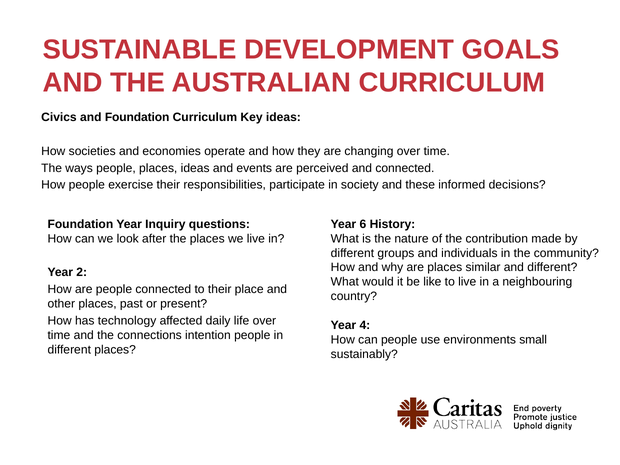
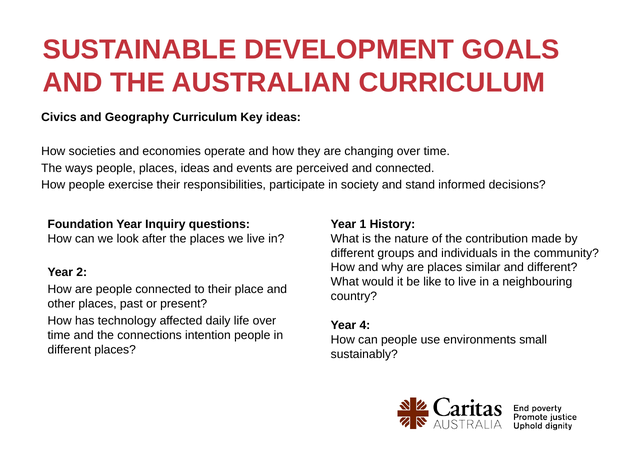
and Foundation: Foundation -> Geography (137, 117)
these: these -> stand (420, 185)
6: 6 -> 1 (363, 224)
